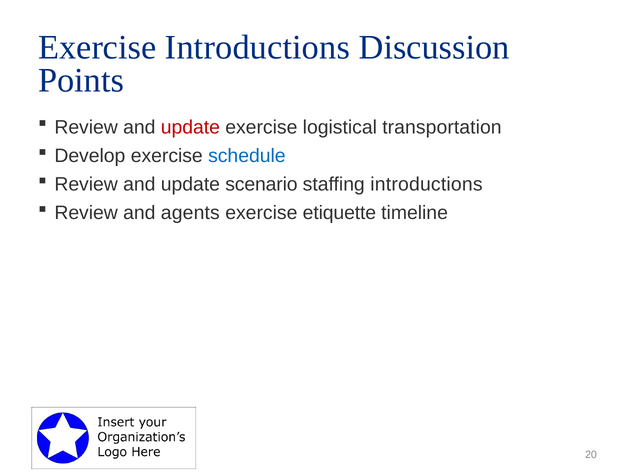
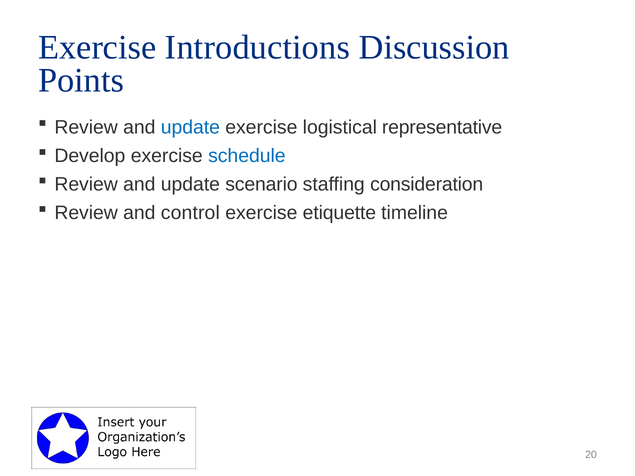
update colour: red -> blue (190, 127)
transportation: transportation -> representative (442, 127)
staffing introductions: introductions -> consideration (427, 184)
agents: agents -> control (190, 213)
